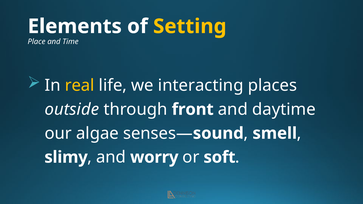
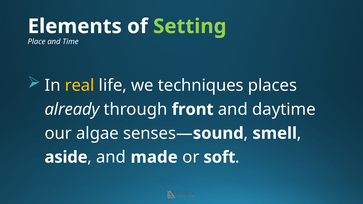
Setting colour: yellow -> light green (190, 26)
interacting: interacting -> techniques (201, 86)
outside: outside -> already (72, 109)
worry: worry -> made (154, 157)
slimy: slimy -> aside (66, 157)
